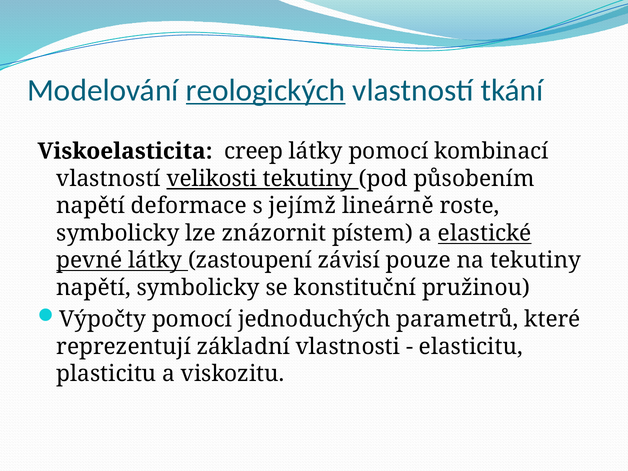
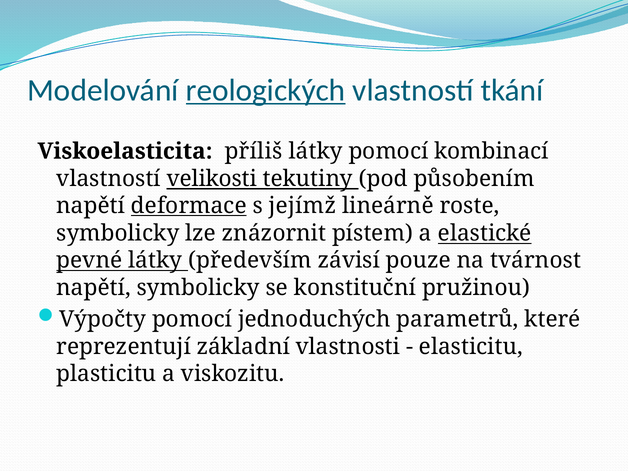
creep: creep -> příliš (253, 151)
deformace underline: none -> present (189, 206)
zastoupení: zastoupení -> především (250, 260)
na tekutiny: tekutiny -> tvárnost (536, 260)
